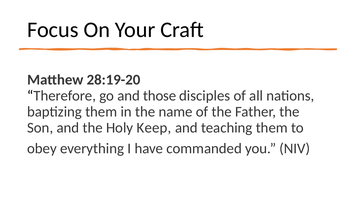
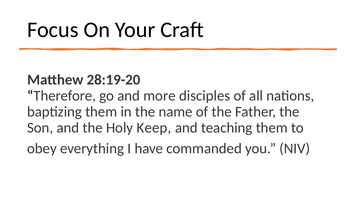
those: those -> more (160, 96)
